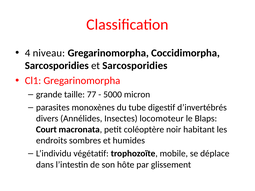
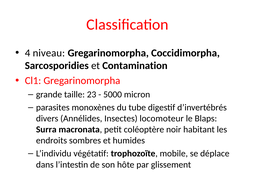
et Sarcosporidies: Sarcosporidies -> Contamination (135, 66)
77: 77 -> 23 (92, 95)
Court: Court -> Surra (46, 130)
